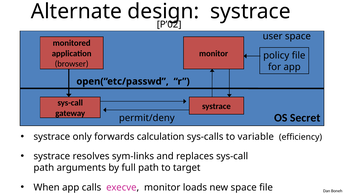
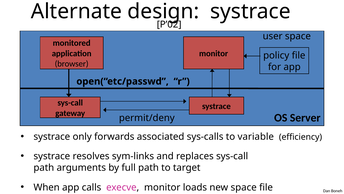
Secret: Secret -> Server (305, 118)
calculation: calculation -> associated (161, 136)
